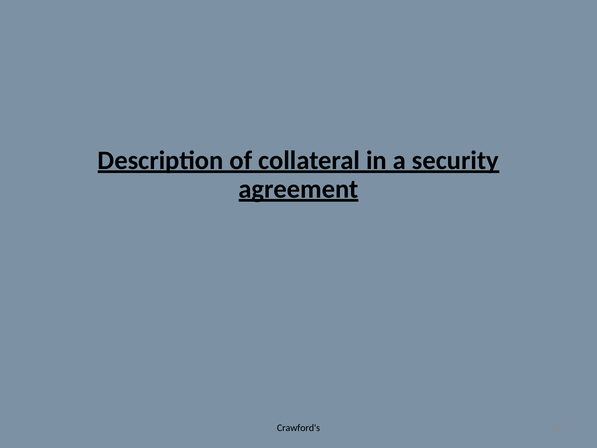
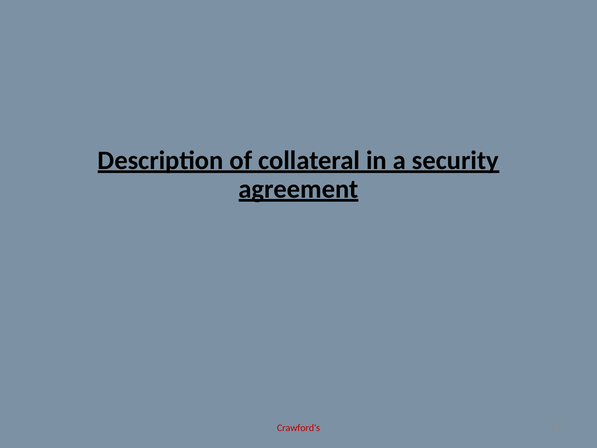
Crawford's colour: black -> red (298, 427)
